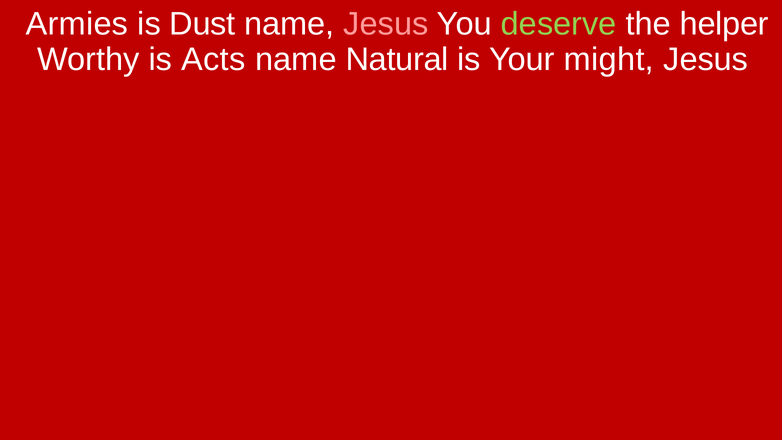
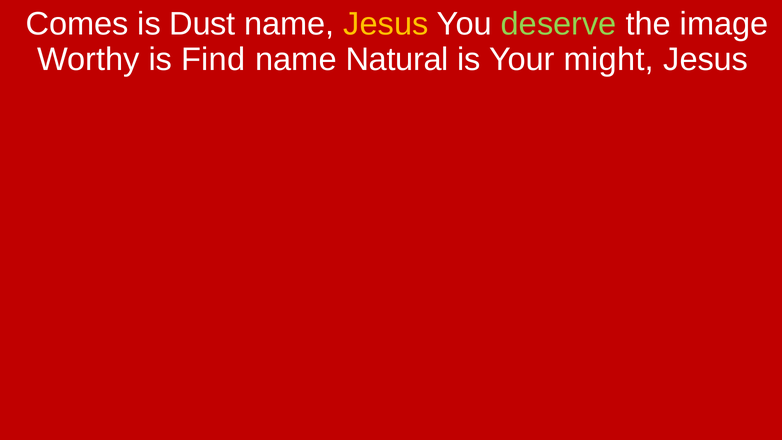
Armies: Armies -> Comes (77, 24)
Jesus colour: pink -> yellow (386, 24)
helper: helper -> image (724, 24)
Acts: Acts -> Find (213, 59)
